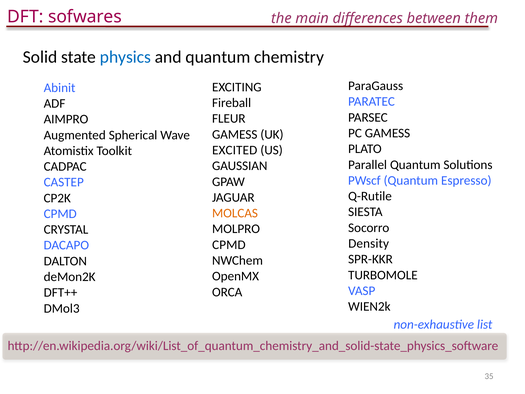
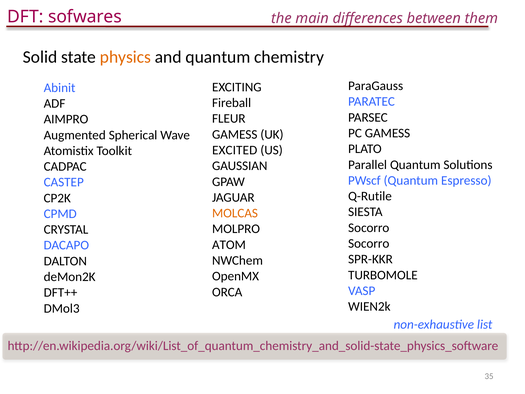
physics colour: blue -> orange (125, 57)
Density: Density -> Socorro (369, 243)
CPMD: CPMD -> ATOM (229, 245)
